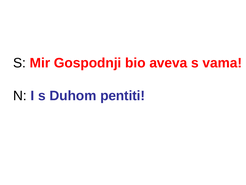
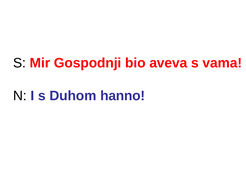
pentiti: pentiti -> hanno (123, 96)
